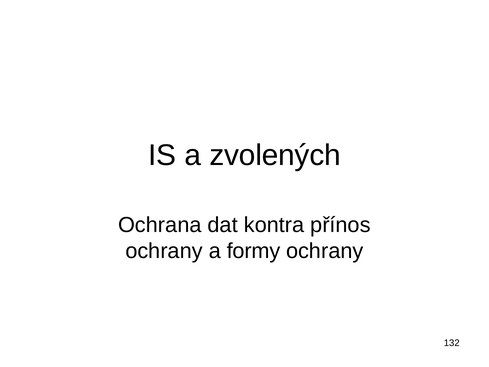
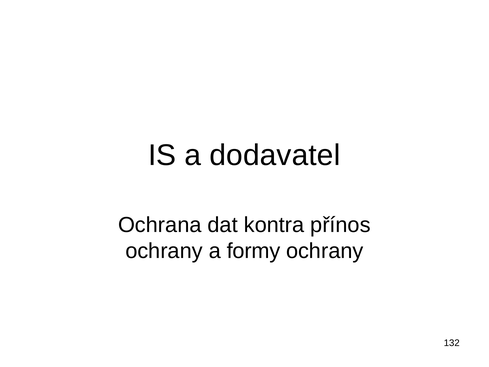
zvolených: zvolených -> dodavatel (275, 155)
